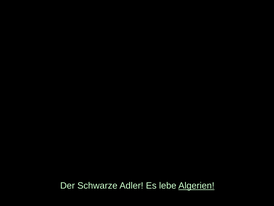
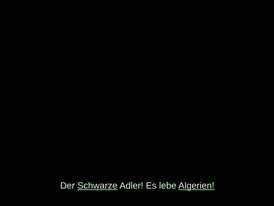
Schwarze underline: none -> present (97, 185)
